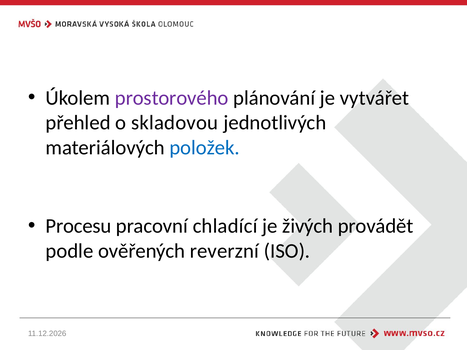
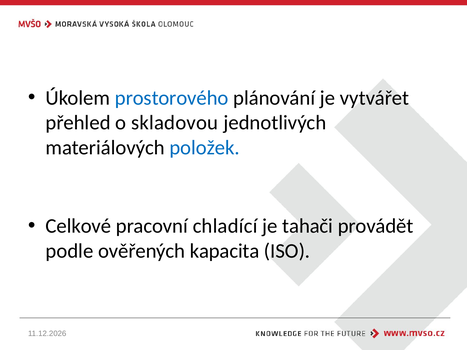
prostorového colour: purple -> blue (172, 98)
Procesu: Procesu -> Celkové (78, 226)
živých: živých -> tahači (308, 226)
reverzní: reverzní -> kapacita (225, 251)
